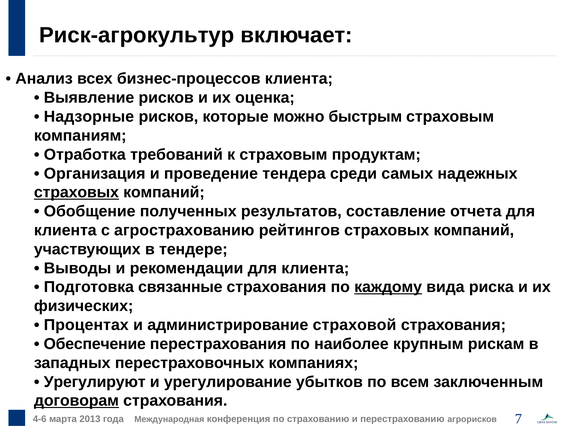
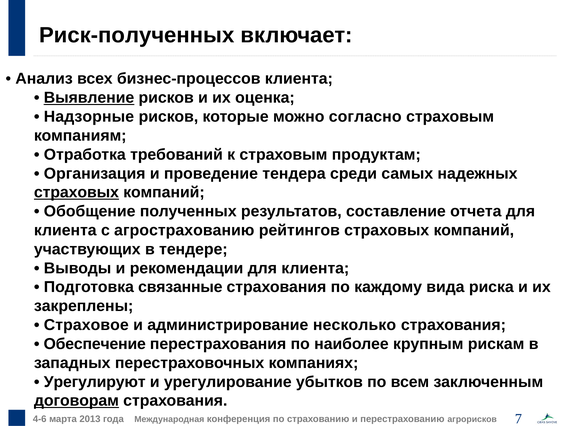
Риск-агрокультур: Риск-агрокультур -> Риск-полученных (137, 35)
Выявление underline: none -> present (89, 98)
быстрым: быстрым -> согласно (365, 117)
каждому underline: present -> none (388, 287)
физических: физических -> закреплены (84, 306)
Процентах: Процентах -> Страховое (86, 325)
страховой: страховой -> несколько (355, 325)
